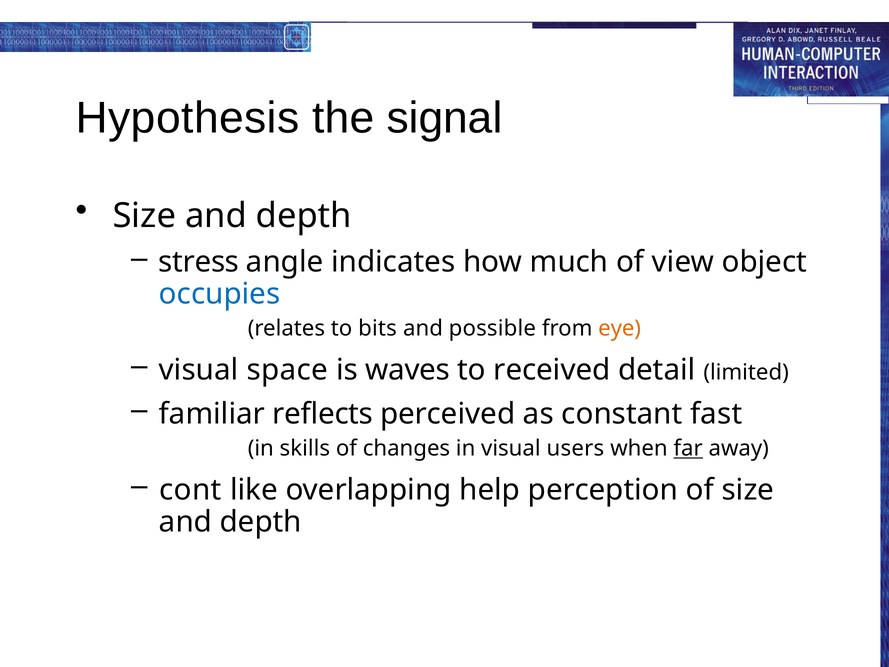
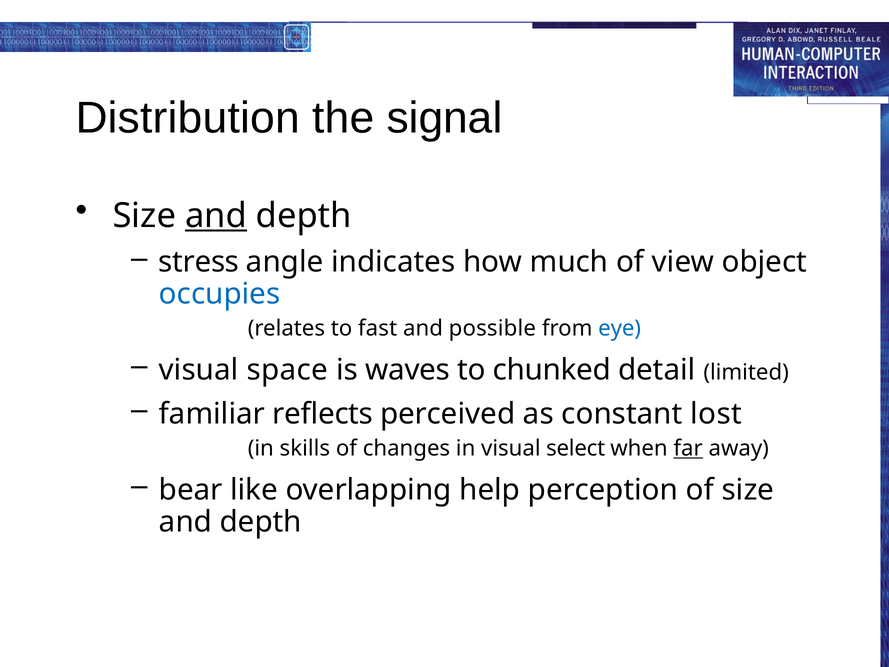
Hypothesis: Hypothesis -> Distribution (188, 118)
and underline: none -> present (216, 216)
bits: bits -> fast (378, 329)
eye colour: orange -> blue (620, 329)
received: received -> chunked (552, 370)
fast: fast -> lost (716, 414)
users: users -> select (576, 448)
cont: cont -> bear (191, 490)
